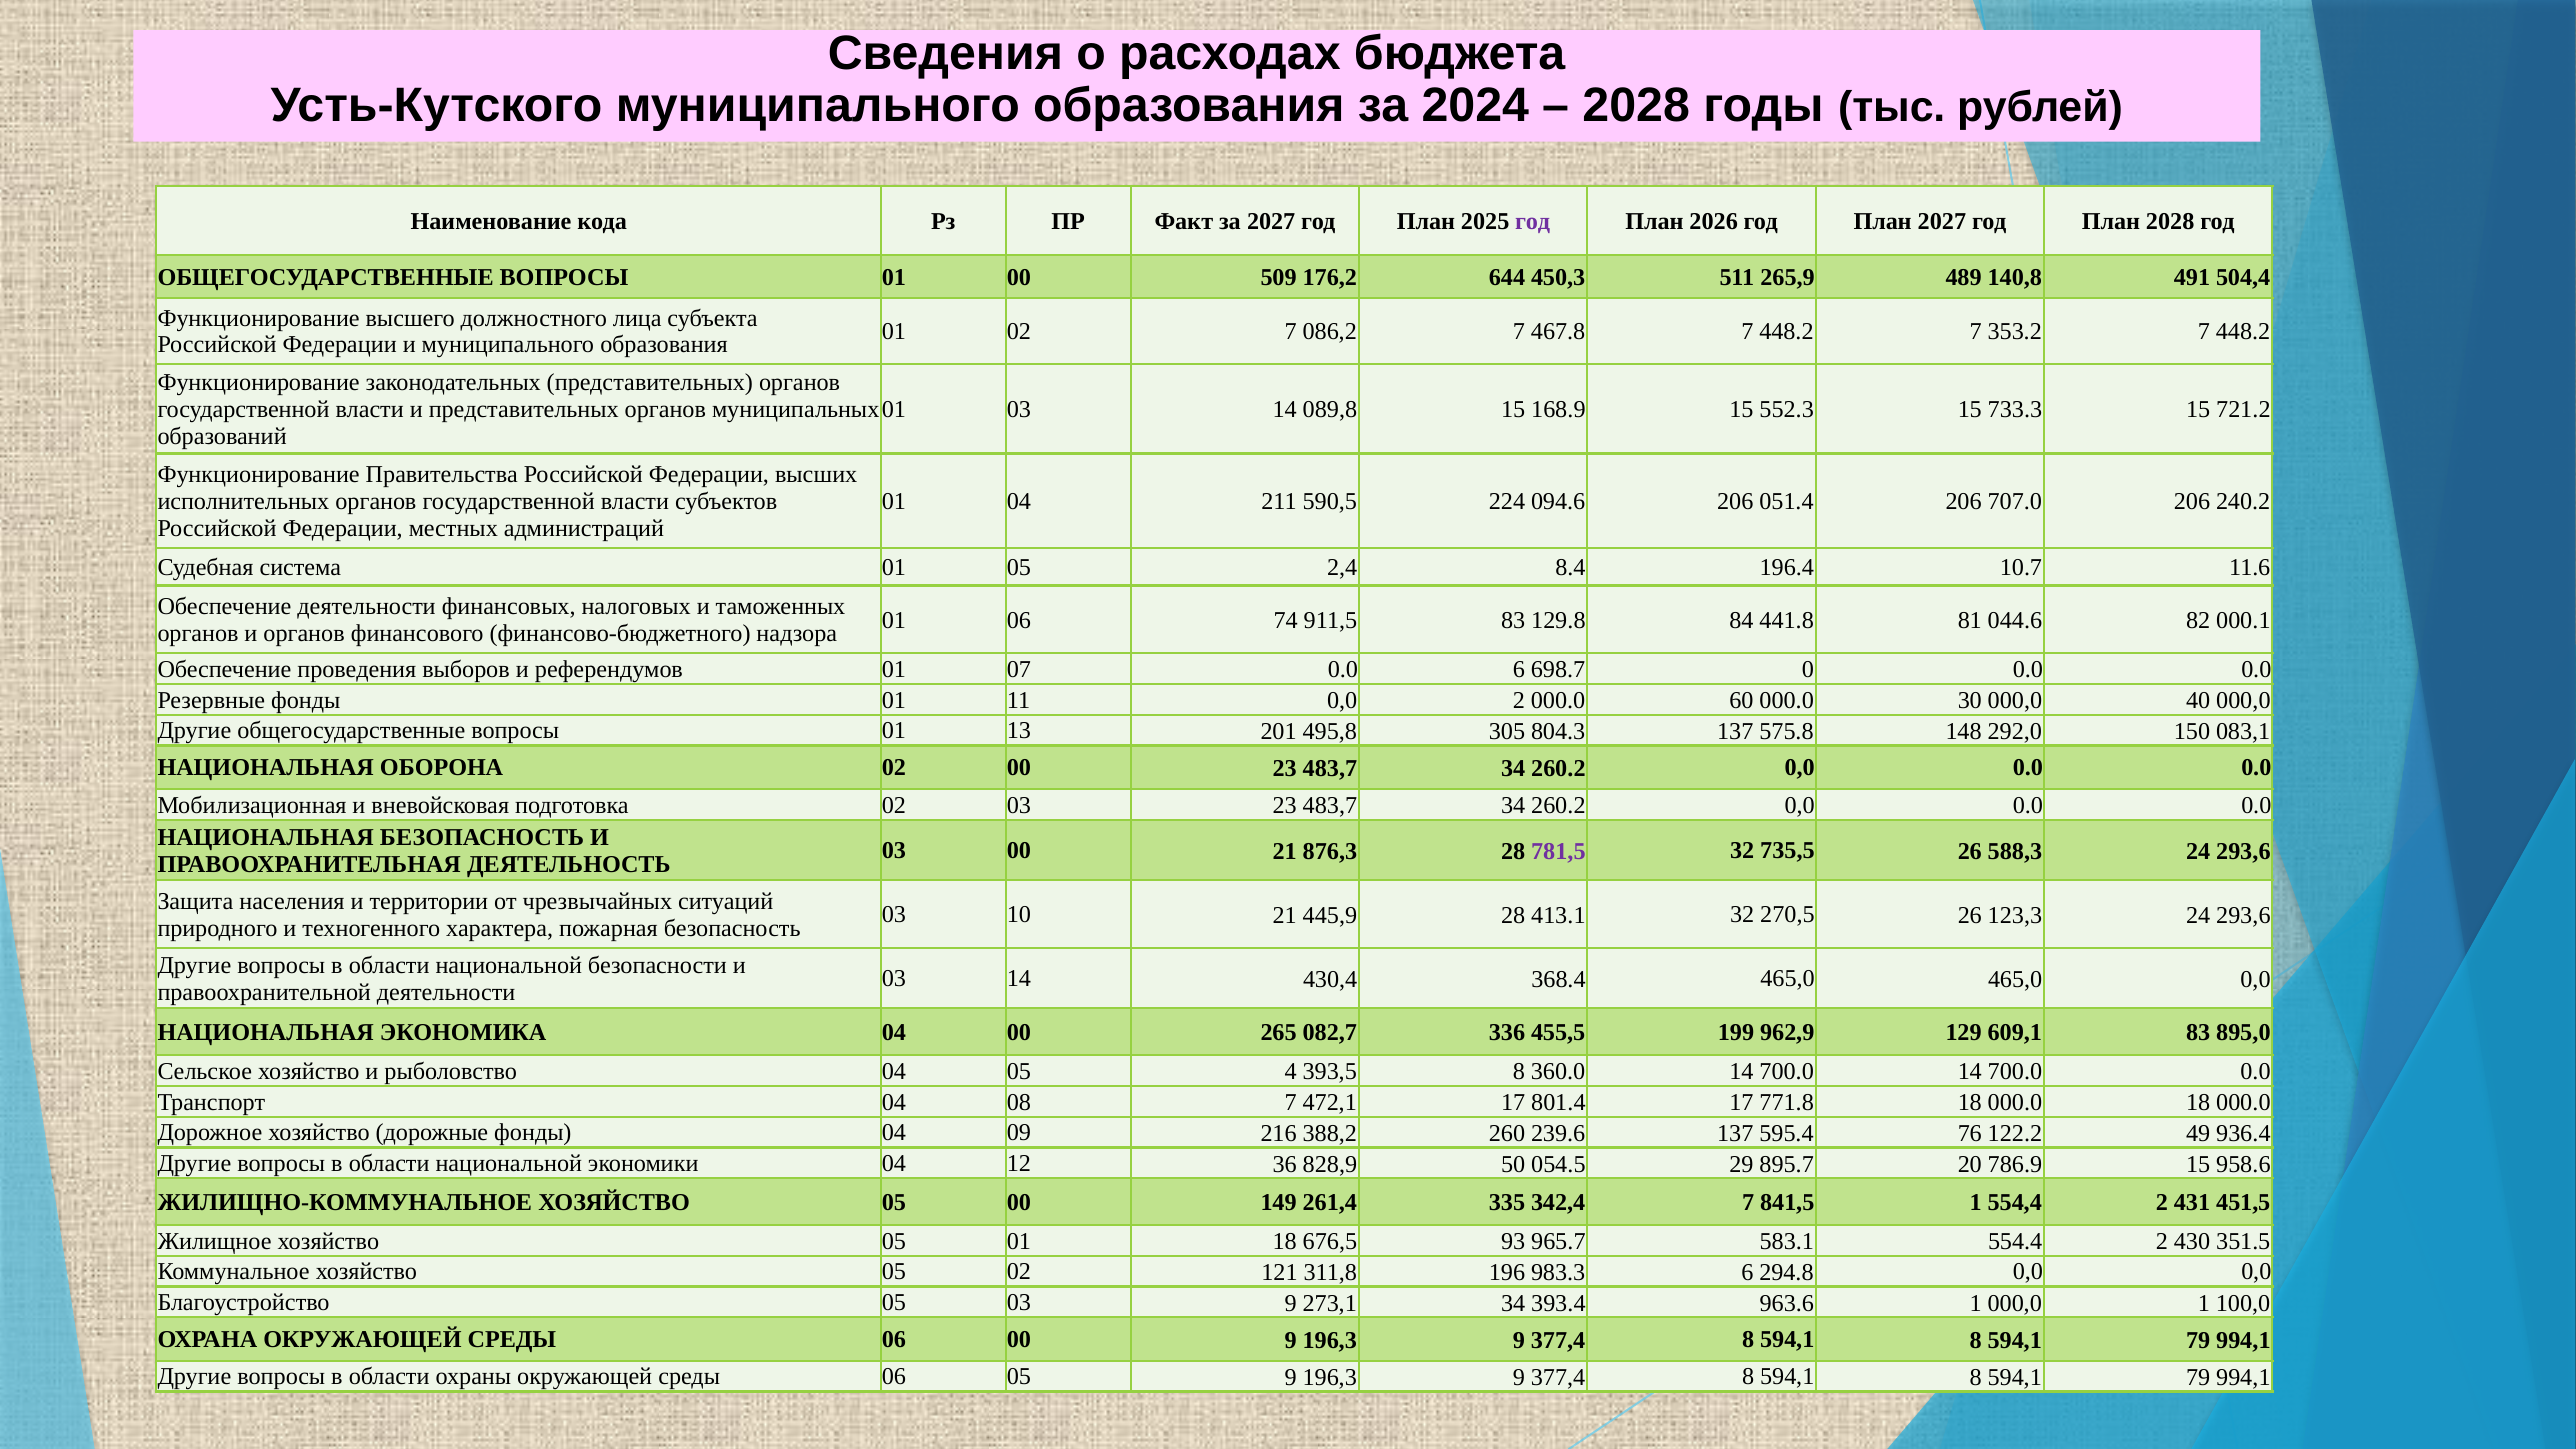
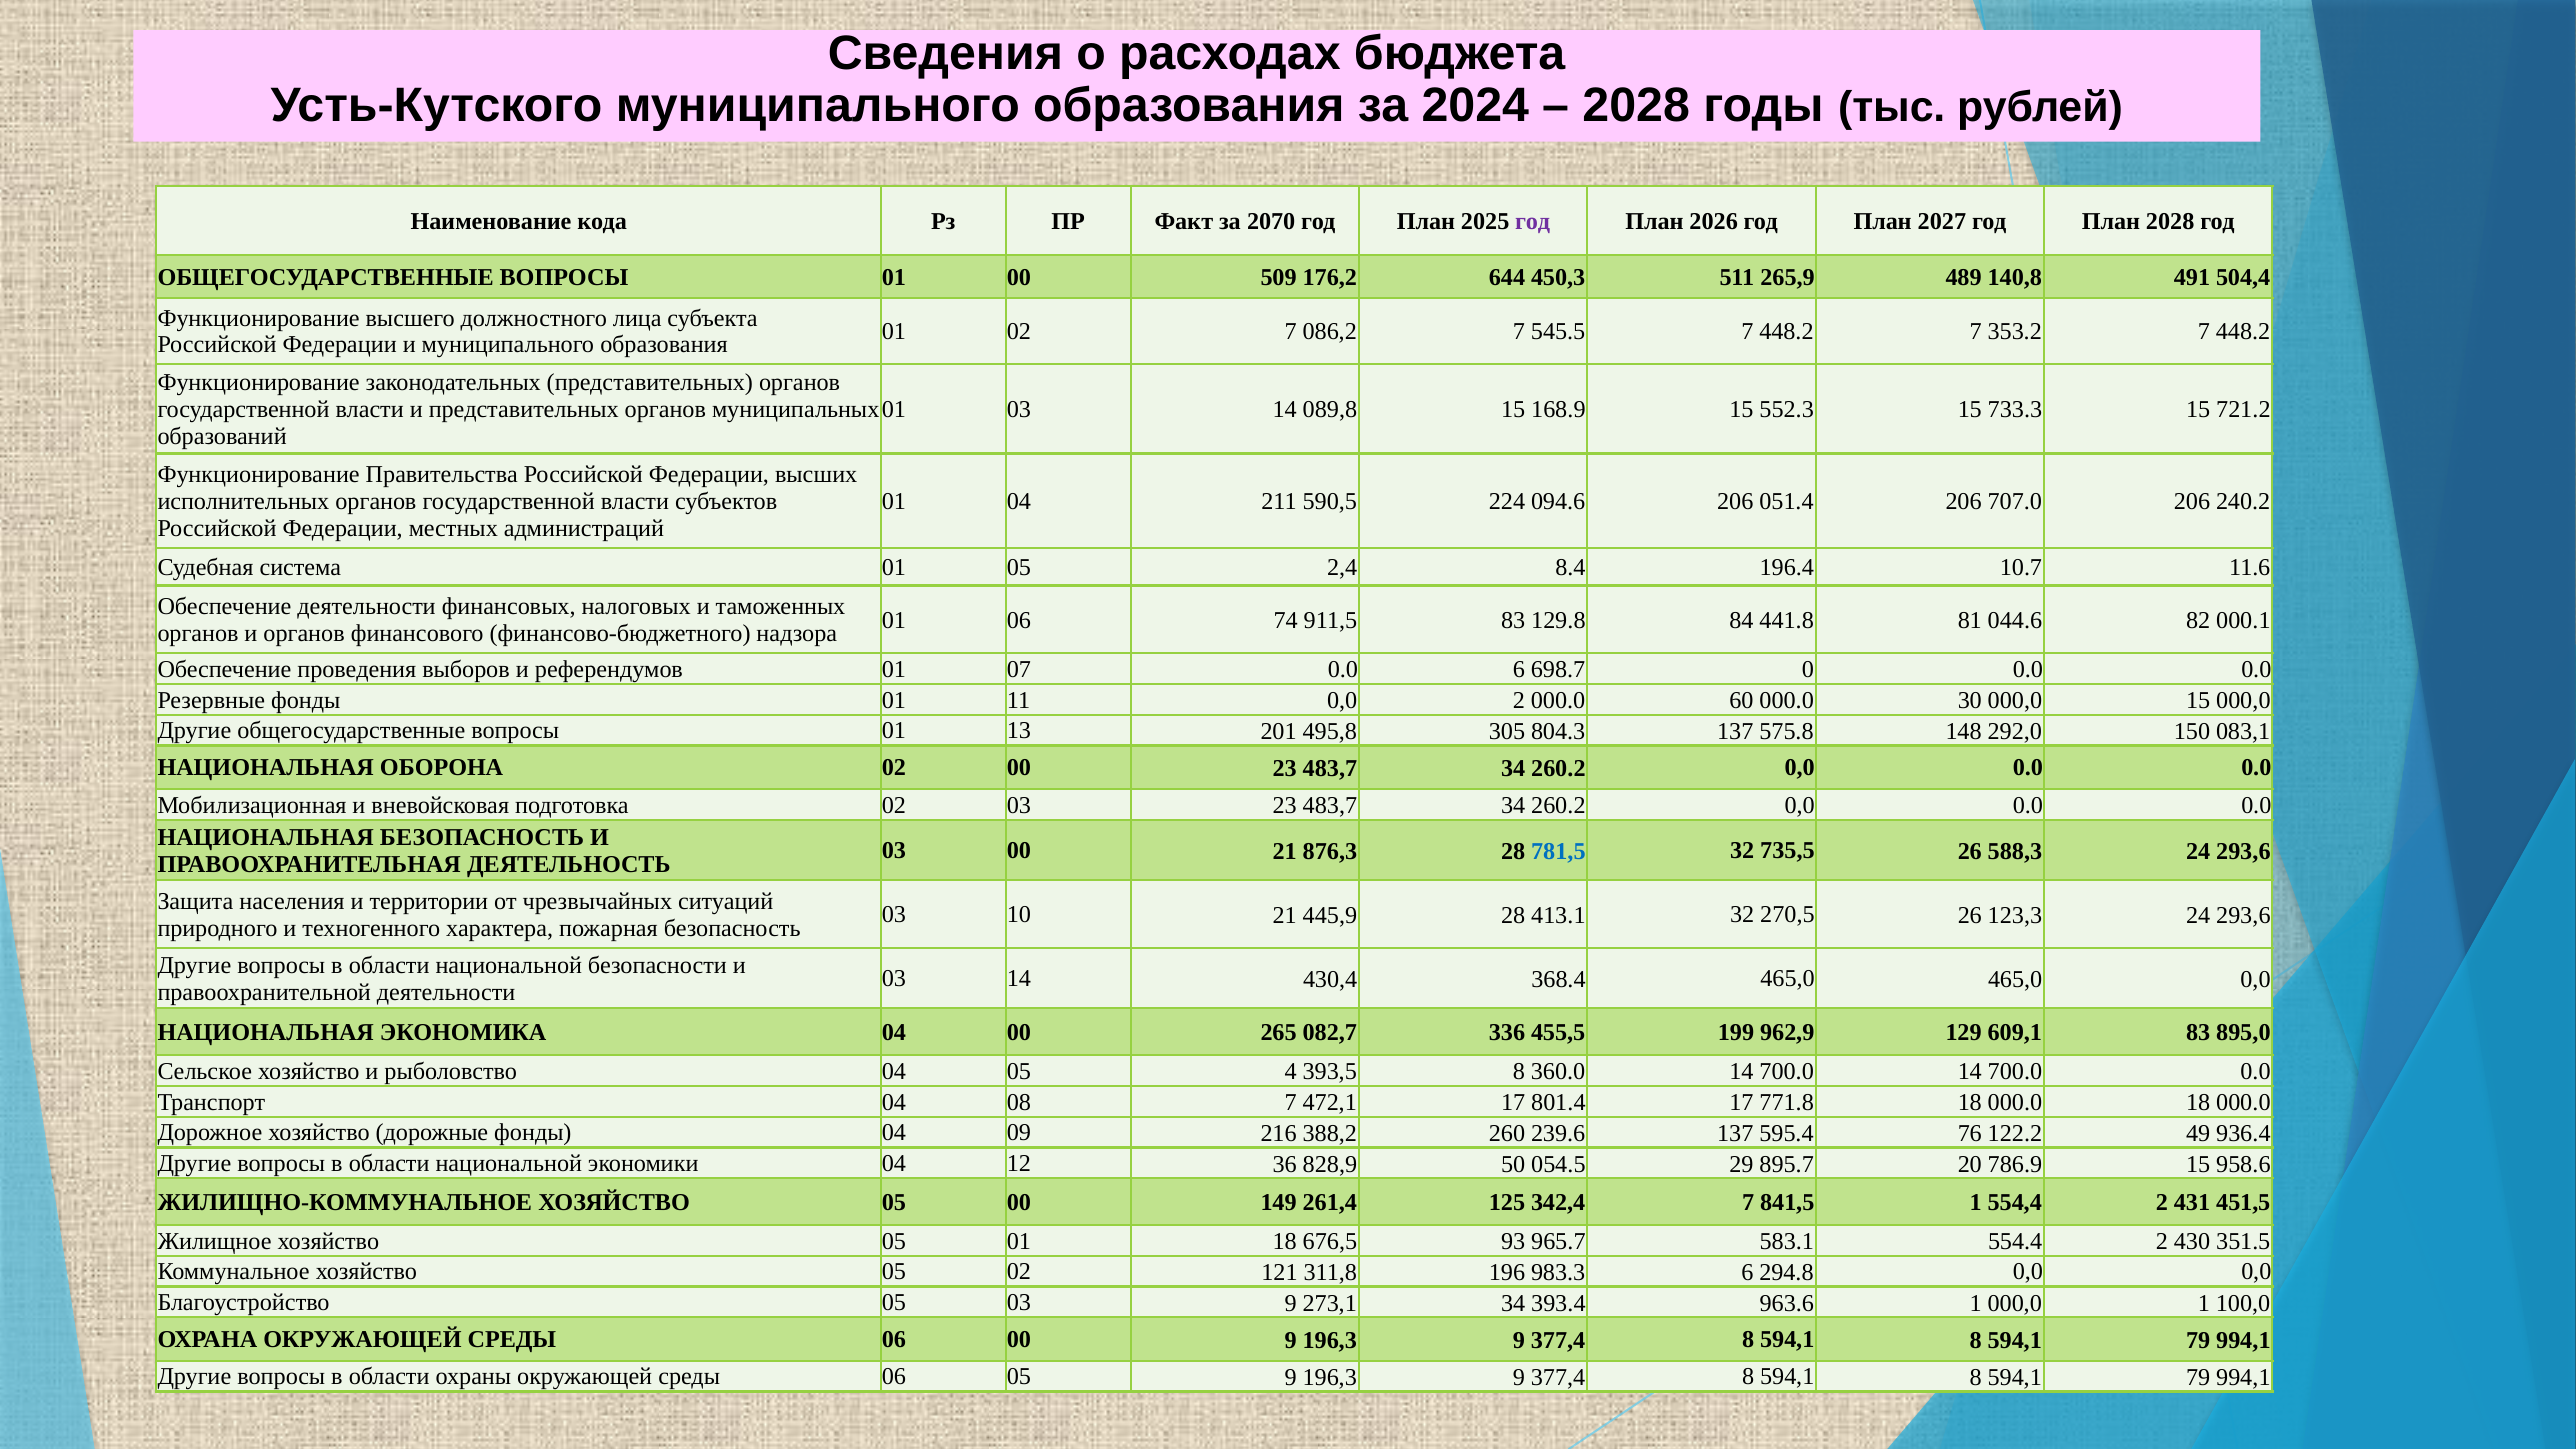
за 2027: 2027 -> 2070 (1271, 221)
467.8: 467.8 -> 545.5 (1558, 332)
000,0 40: 40 -> 15 (2198, 701)
781,5 colour: purple -> blue (1558, 851)
335: 335 -> 125 (1507, 1203)
